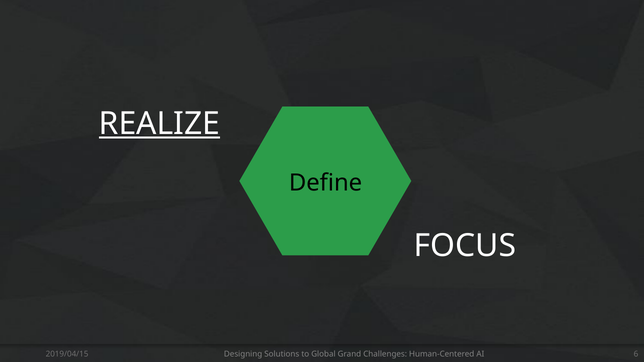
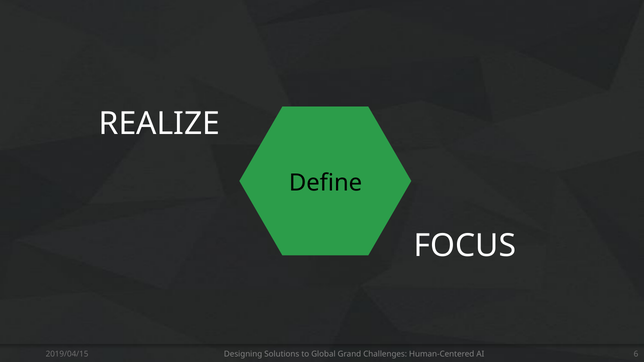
REALIZE underline: present -> none (160, 124)
